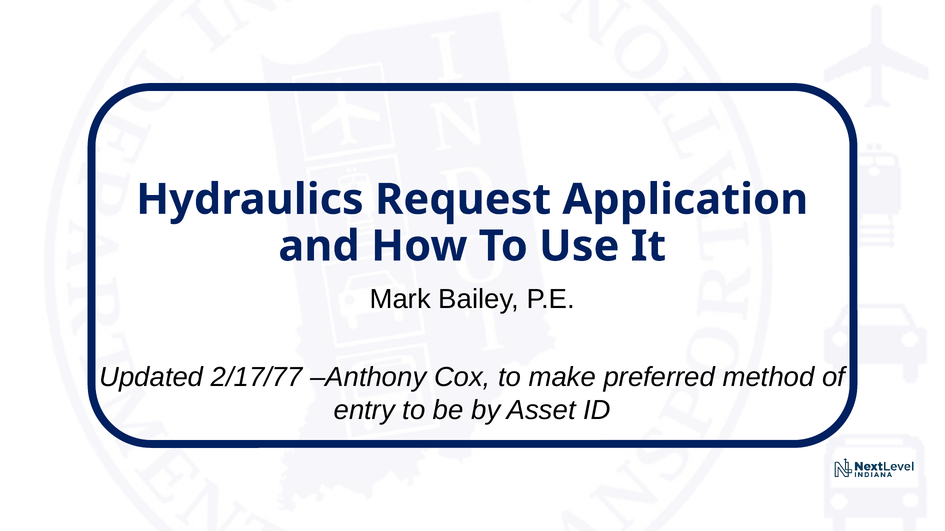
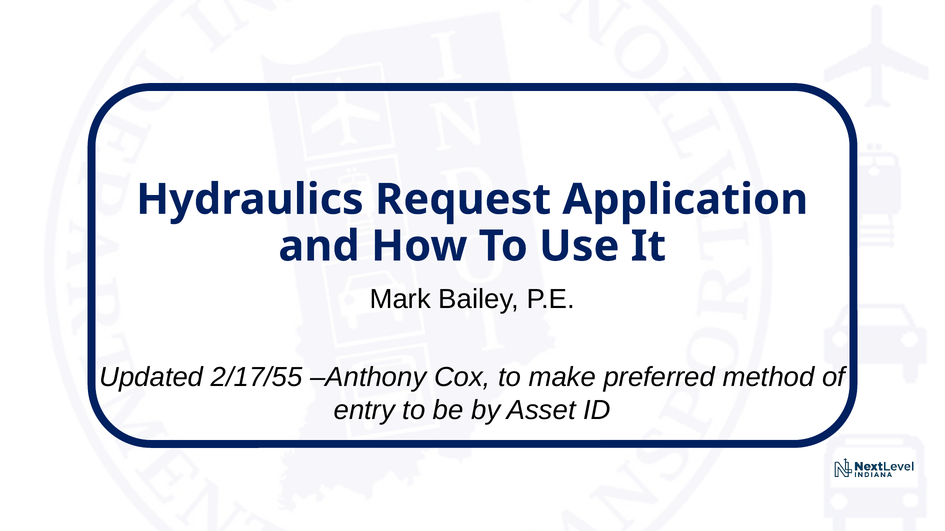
2/17/77: 2/17/77 -> 2/17/55 (257, 378)
